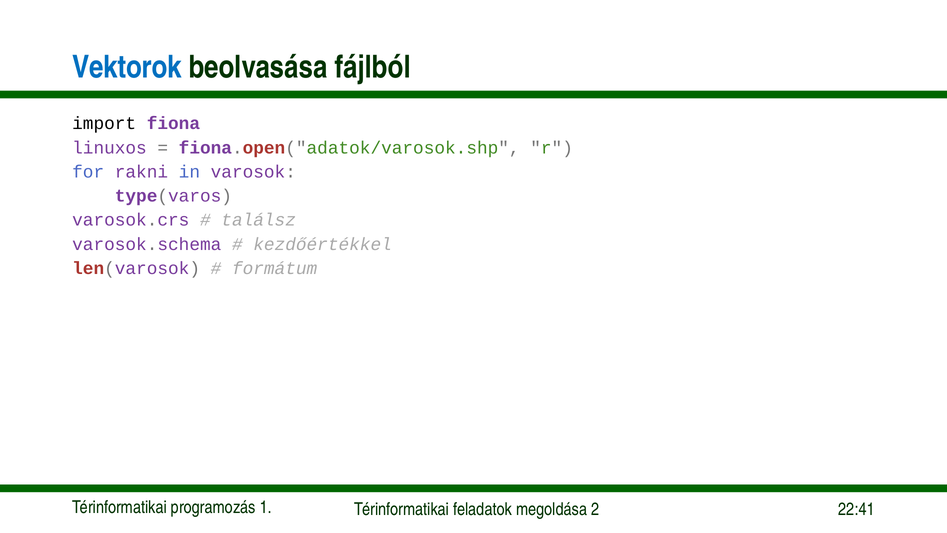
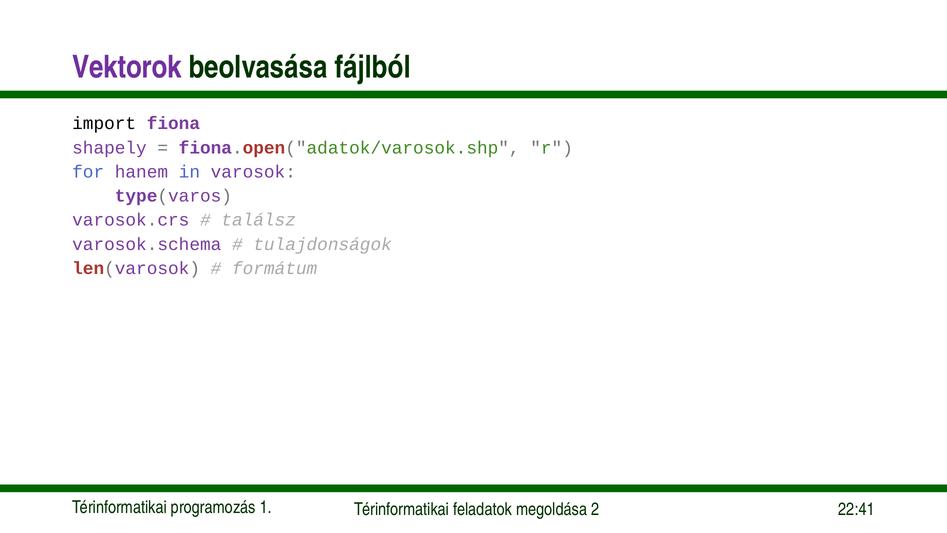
Vektorok colour: blue -> purple (127, 67)
linuxos: linuxos -> shapely (109, 148)
rakni: rakni -> hanem (141, 172)
kezdőértékkel: kezdőértékkel -> tulajdonságok (323, 244)
